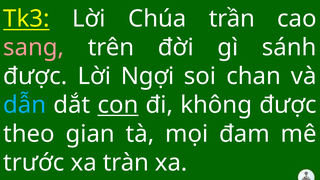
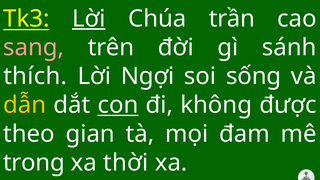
Lời underline: none -> present (89, 19)
được: được -> thích (35, 76)
chan: chan -> sống (254, 76)
dẫn colour: light blue -> yellow (25, 105)
trước: trước -> trong (34, 163)
tràn: tràn -> thời (126, 163)
